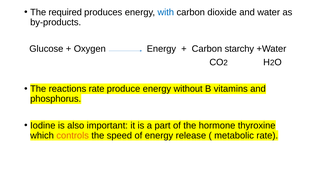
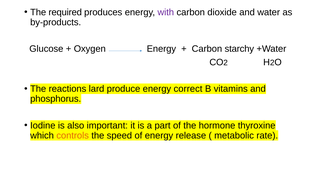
with colour: blue -> purple (166, 12)
reactions rate: rate -> lard (97, 89)
without: without -> correct (188, 89)
